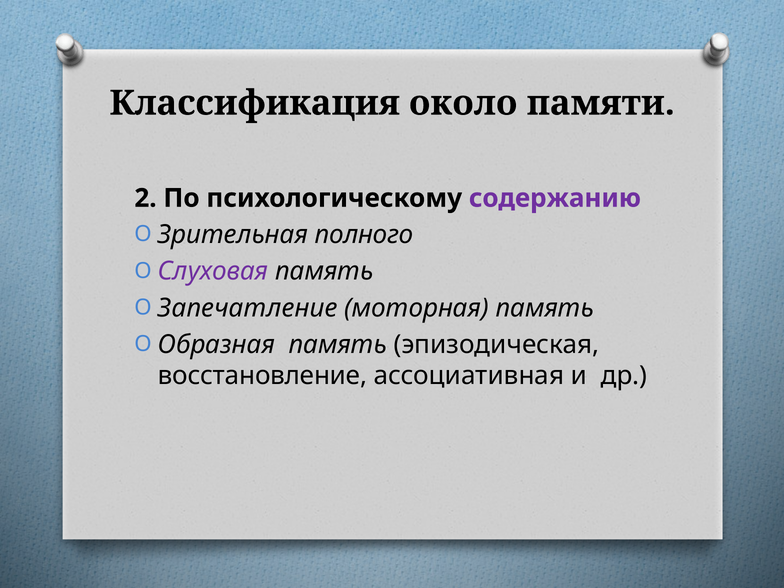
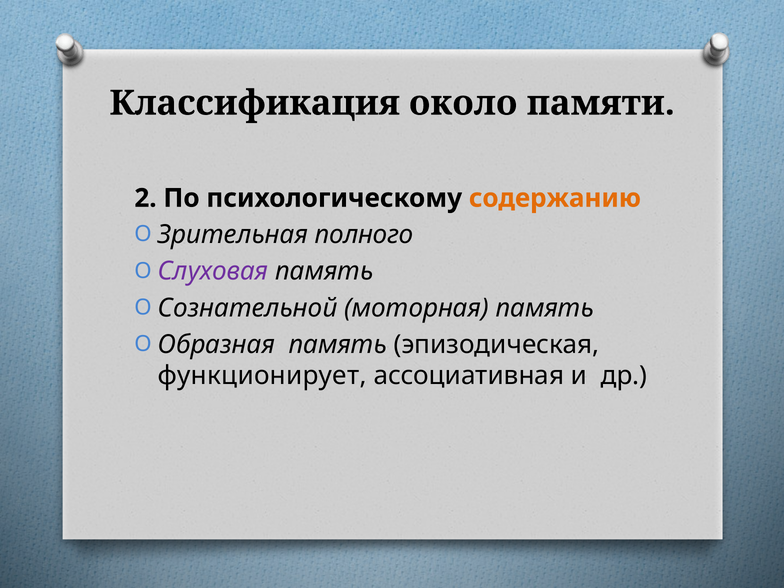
содержанию colour: purple -> orange (555, 198)
Запечатление: Запечатление -> Сознательной (248, 308)
восстановление: восстановление -> функционирует (262, 376)
